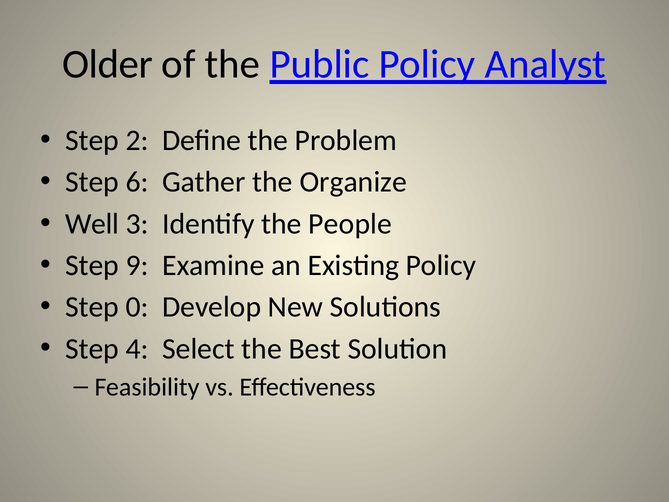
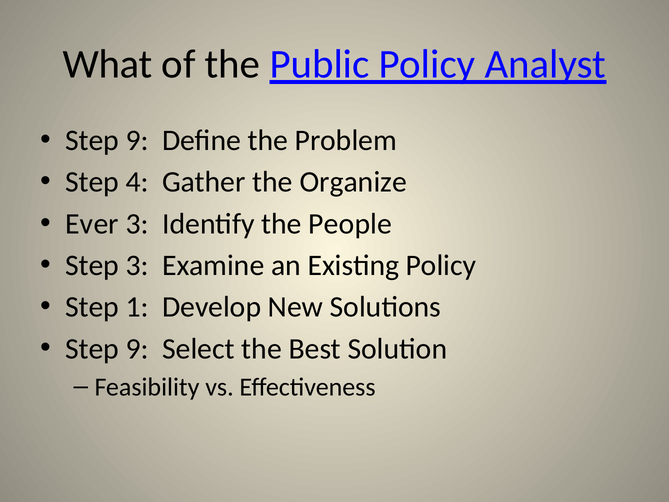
Older: Older -> What (108, 64)
2: 2 -> 9 (137, 140)
6: 6 -> 4 (137, 182)
Well: Well -> Ever (92, 224)
Step 9: 9 -> 3 (137, 265)
0: 0 -> 1 (137, 307)
4: 4 -> 9 (137, 349)
